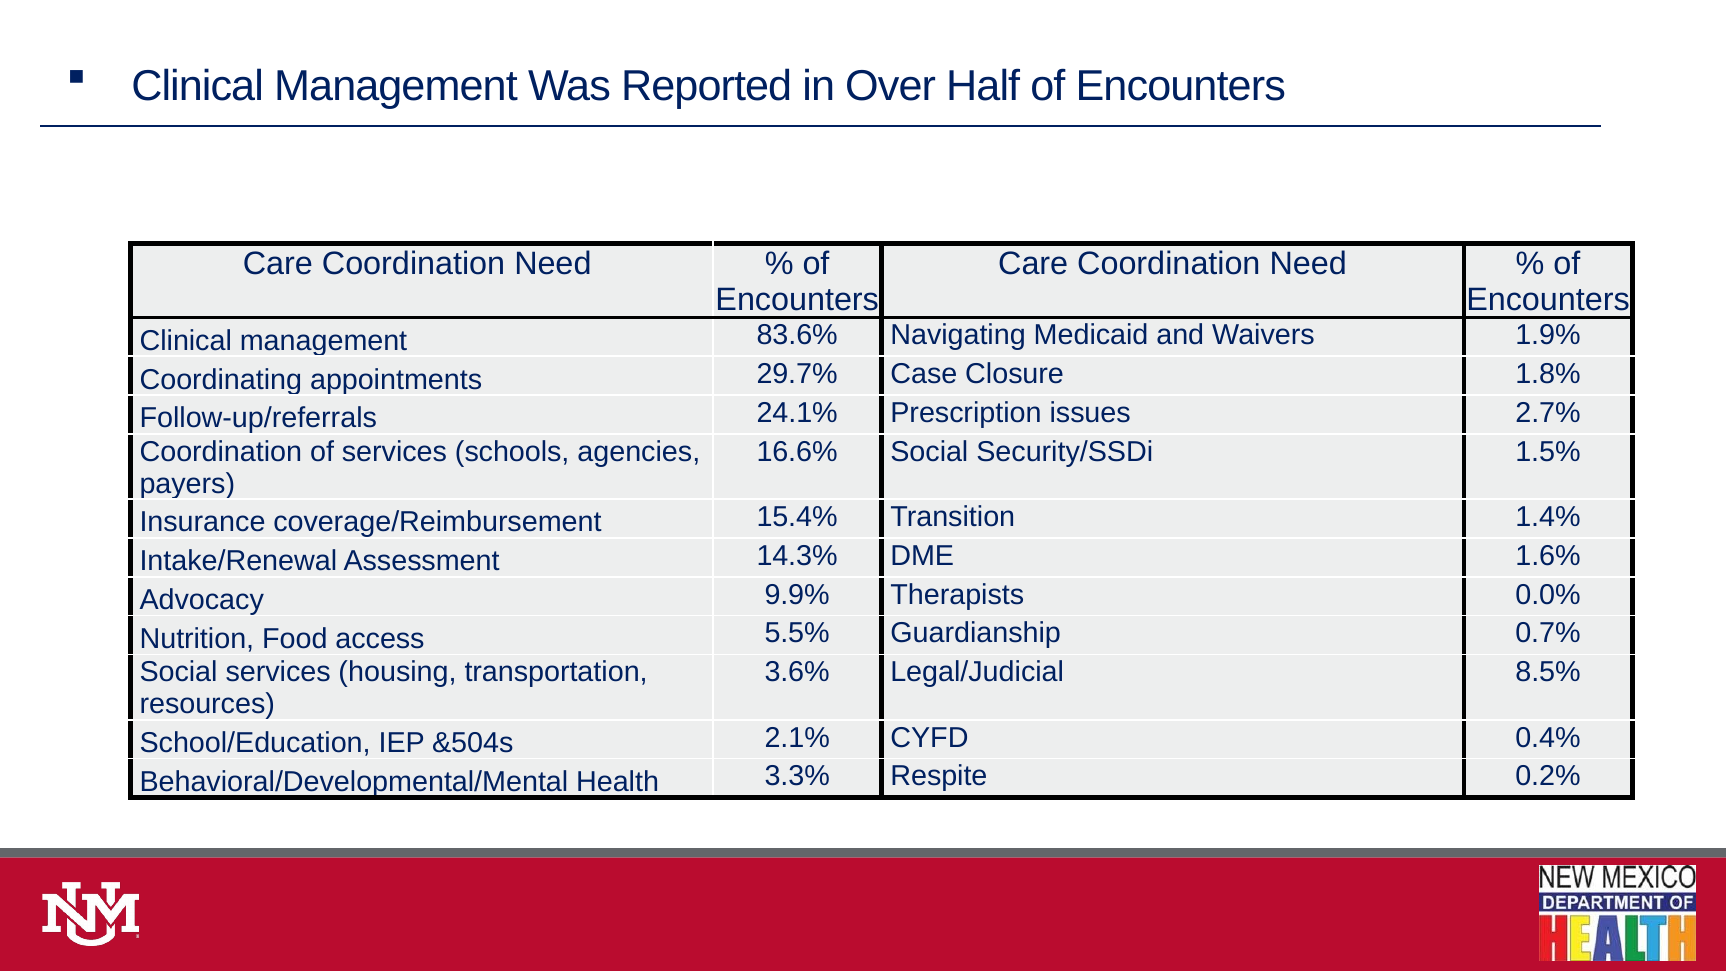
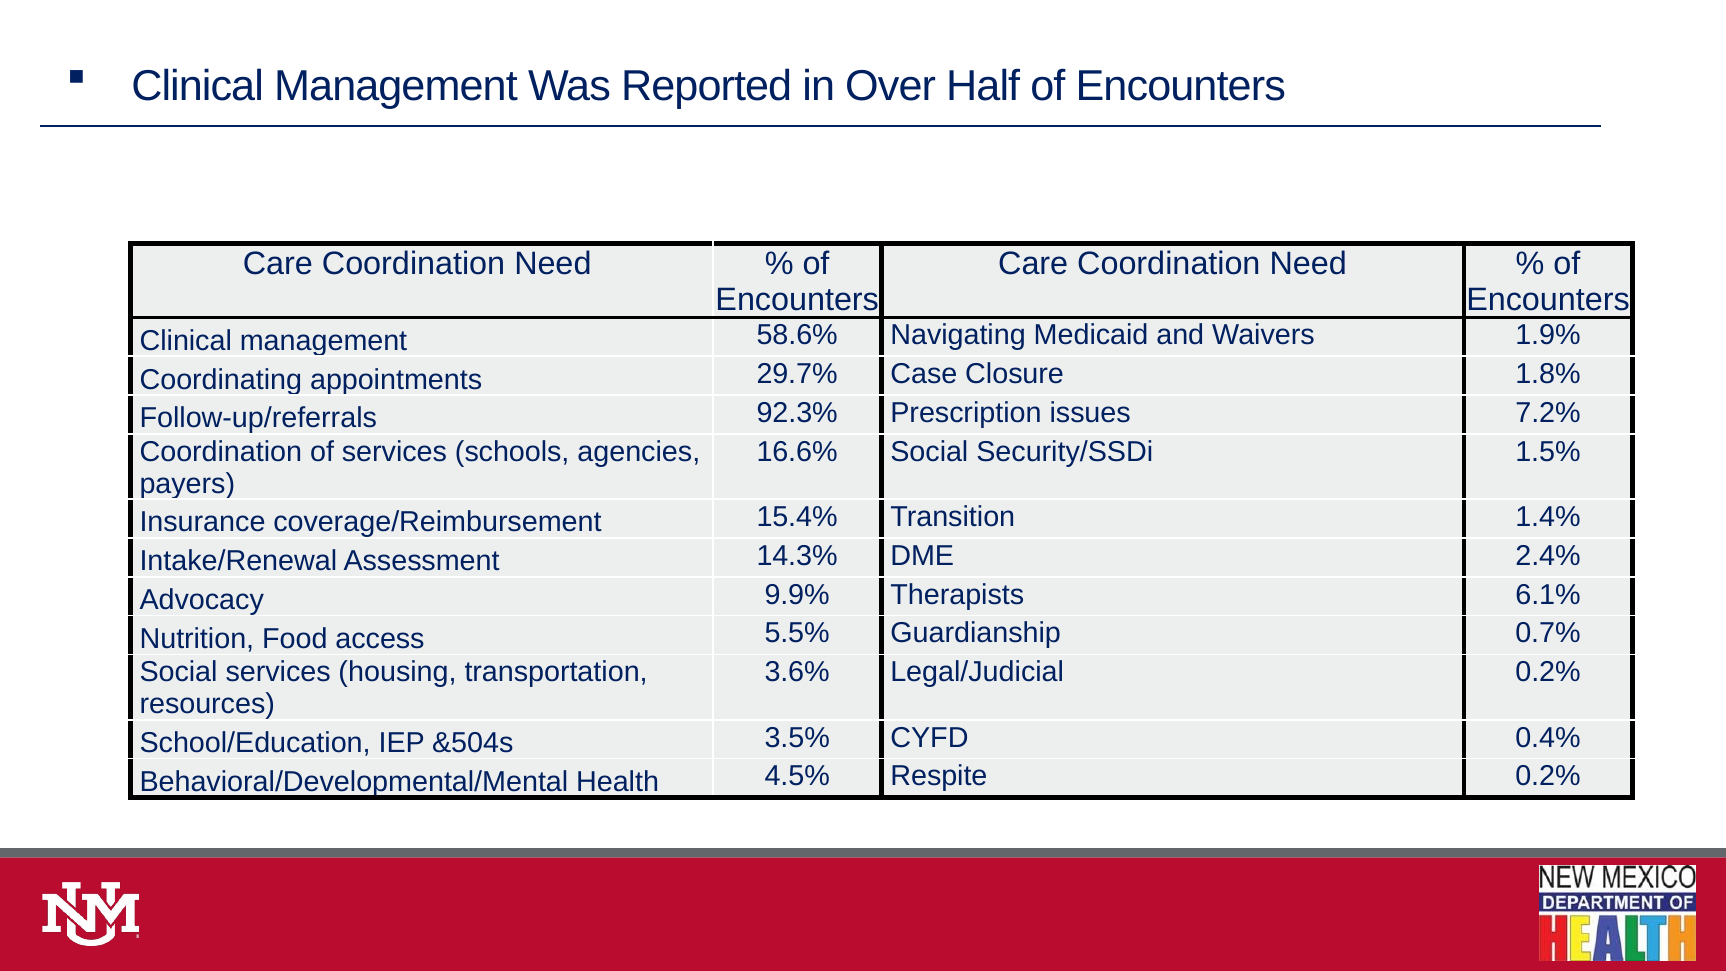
83.6%: 83.6% -> 58.6% (797, 335)
24.1%: 24.1% -> 92.3% (797, 413)
2.7%: 2.7% -> 7.2% (1548, 413)
1.6%: 1.6% -> 2.4% (1548, 556)
0.0%: 0.0% -> 6.1% (1548, 595)
Legal/Judicial 8.5%: 8.5% -> 0.2% (1548, 672)
2.1%: 2.1% -> 3.5% (797, 737)
3.3%: 3.3% -> 4.5% (797, 776)
